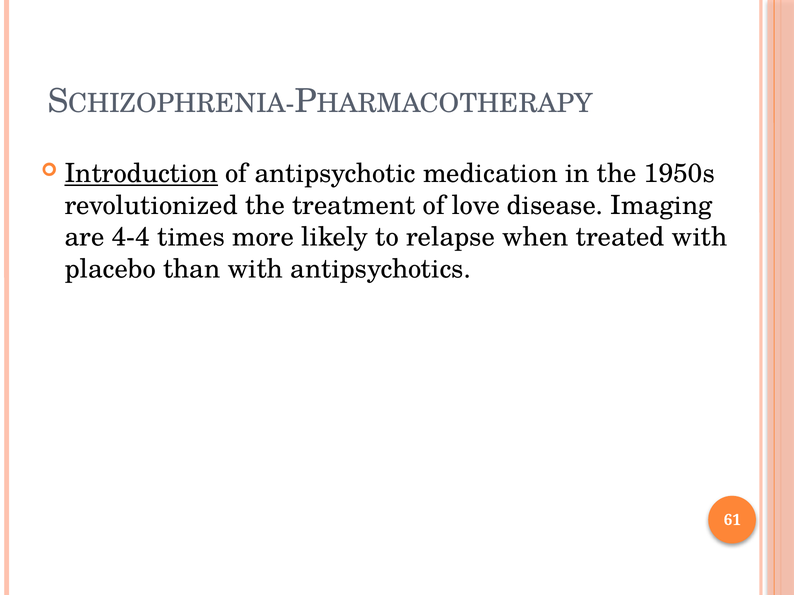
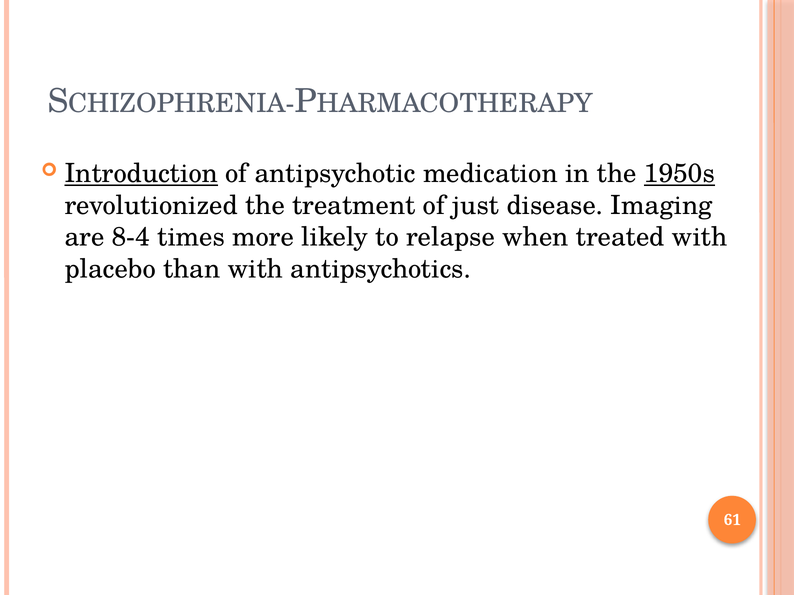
1950s underline: none -> present (679, 174)
love: love -> just (476, 206)
4-4: 4-4 -> 8-4 (131, 237)
